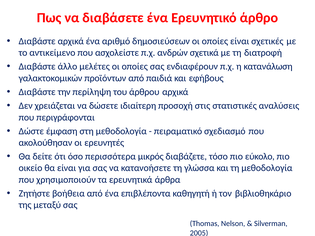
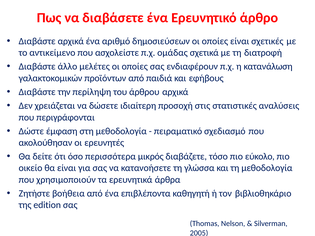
ανδρών: ανδρών -> ομάδας (172, 53)
μεταξύ: μεταξύ -> edition (47, 205)
